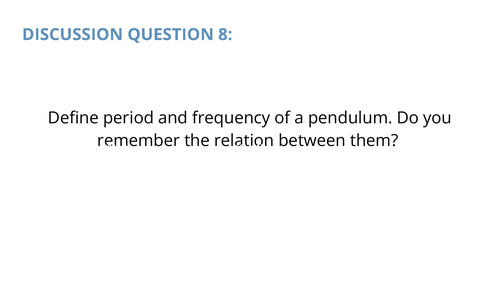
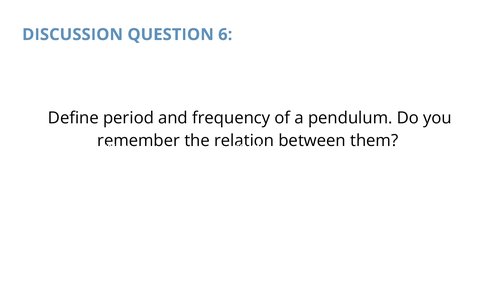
8: 8 -> 6 (225, 35)
